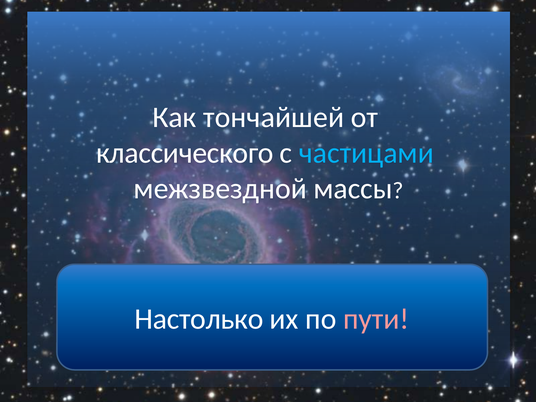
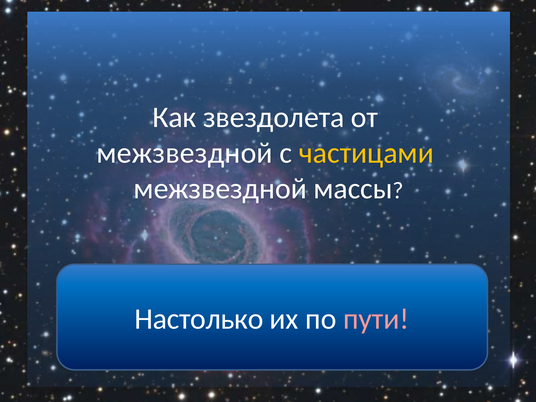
тончайшей: тончайшей -> звездолета (274, 117)
классического: классического -> межзвездной (185, 153)
частицами colour: light blue -> yellow (366, 153)
